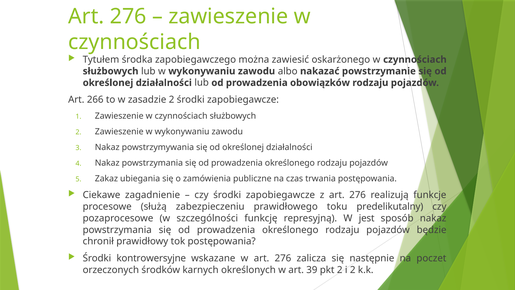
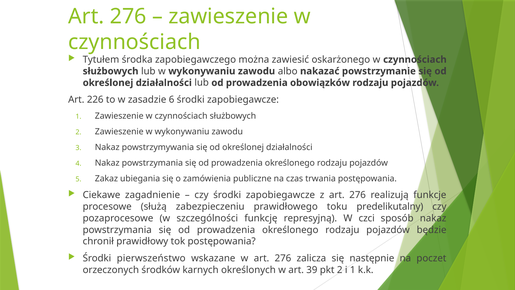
266: 266 -> 226 (95, 100)
zasadzie 2: 2 -> 6 (172, 100)
jest: jest -> czci (367, 218)
kontrowersyjne: kontrowersyjne -> pierwszeństwo (151, 258)
i 2: 2 -> 1 (353, 270)
